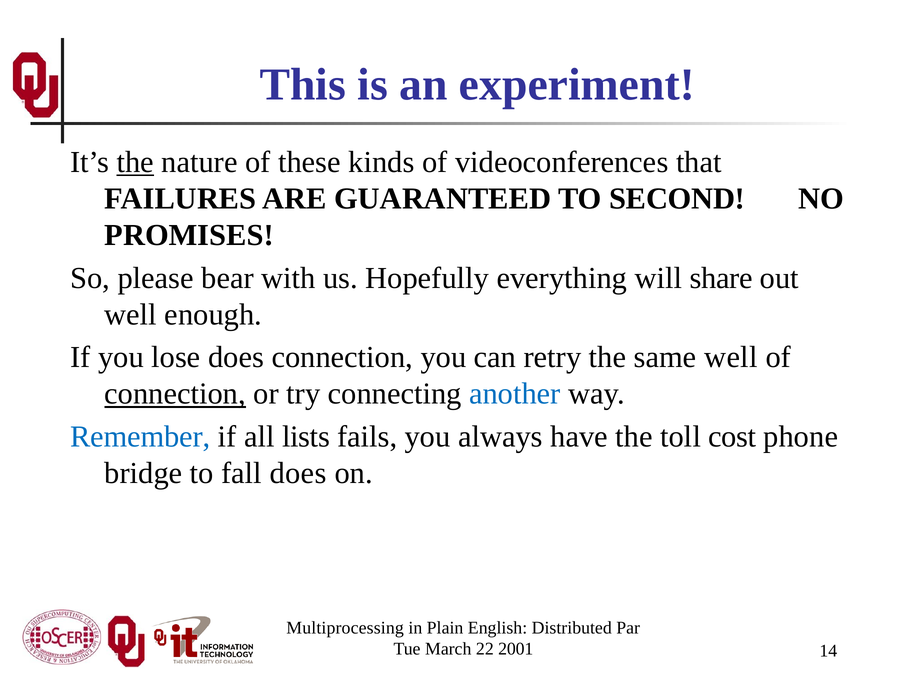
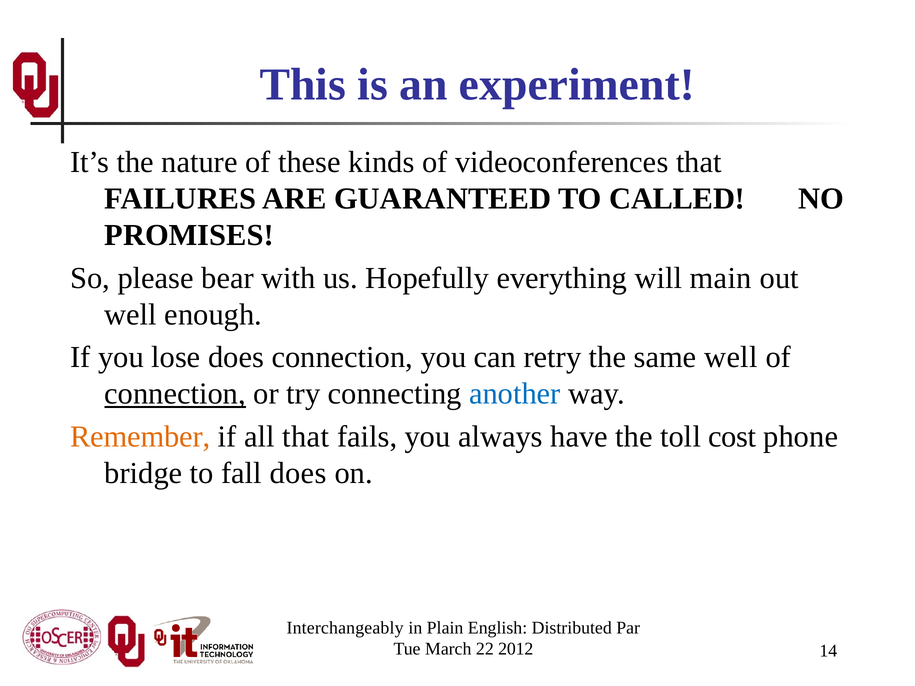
the underline: present -> none (135, 162)
SECOND: SECOND -> CALLED (677, 199)
share: share -> main (721, 278)
Remember colour: blue -> orange (140, 437)
all lists: lists -> that (306, 437)
Multiprocessing: Multiprocessing -> Interchangeably (345, 628)
2001: 2001 -> 2012 (516, 649)
